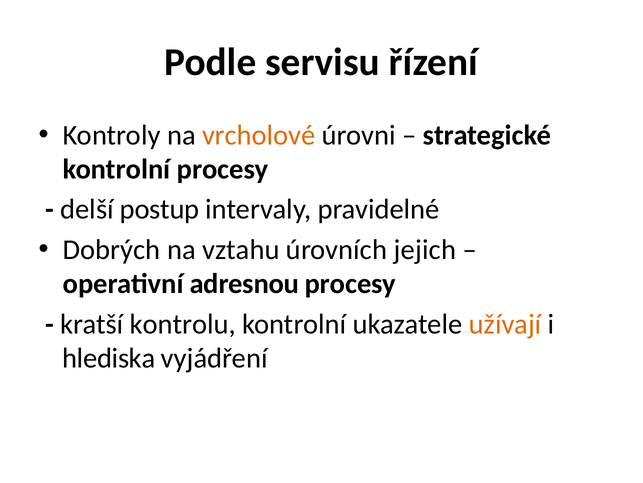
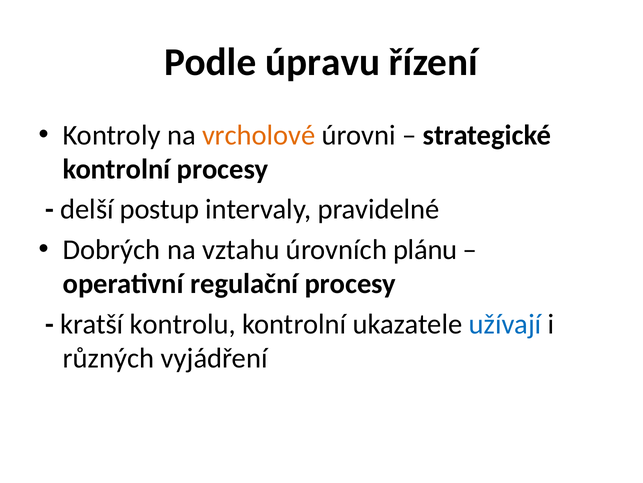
servisu: servisu -> úpravu (323, 62)
jejich: jejich -> plánu (425, 249)
adresnou: adresnou -> regulační (244, 284)
užívají colour: orange -> blue (505, 324)
hlediska: hlediska -> různých (109, 358)
